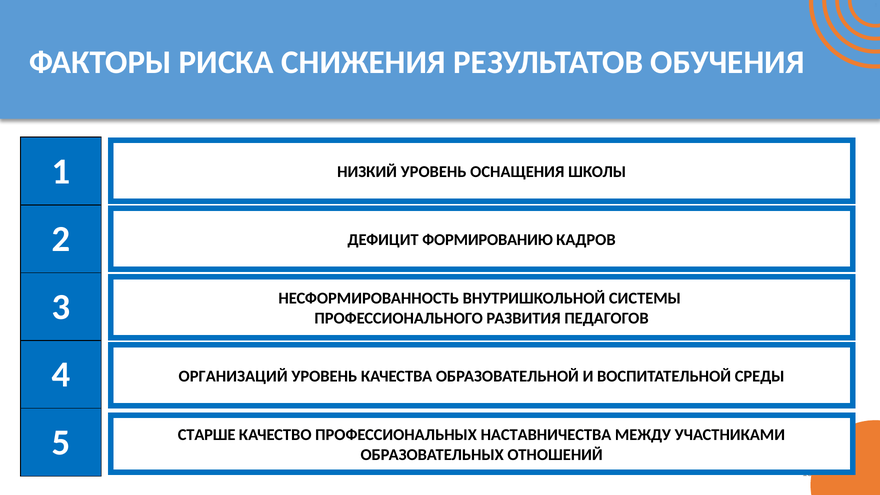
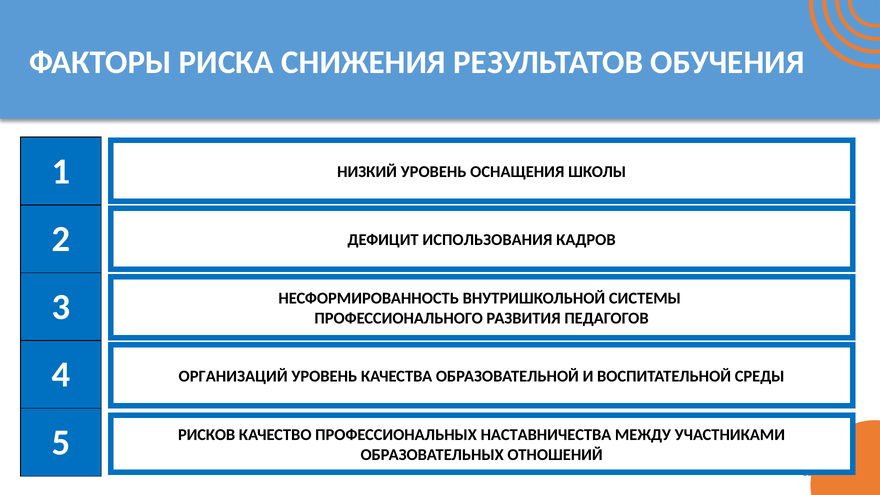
ФОРМИРОВАНИЮ: ФОРМИРОВАНИЮ -> ИСПОЛЬЗОВАНИЯ (487, 240)
СТАРШЕ: СТАРШЕ -> РИСКОВ (207, 435)
